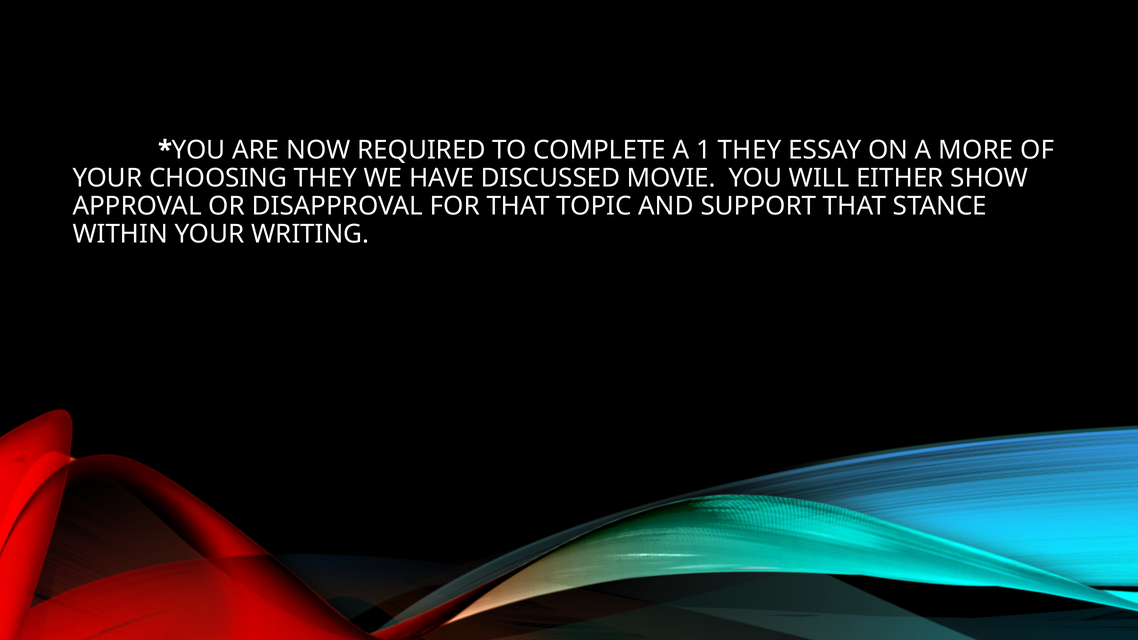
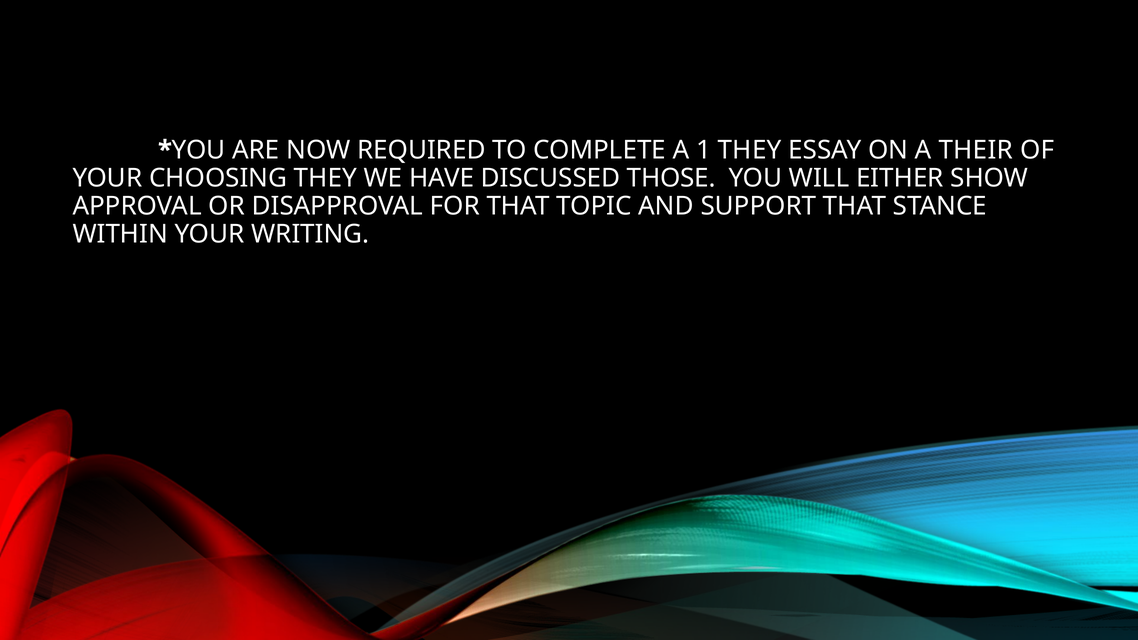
MORE: MORE -> THEIR (976, 150)
MOVIE: MOVIE -> THOSE (671, 178)
